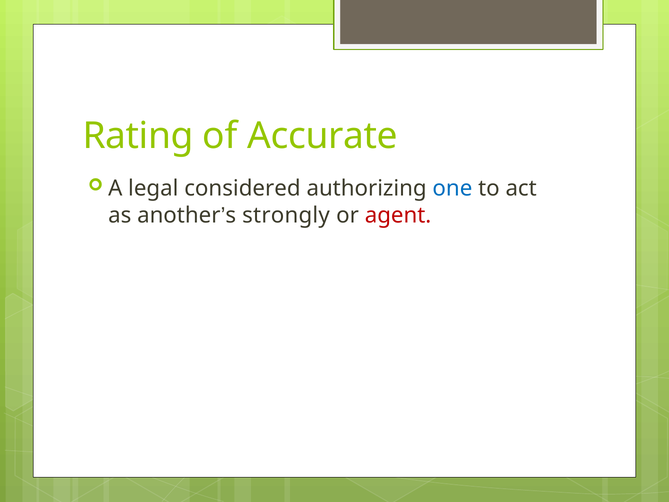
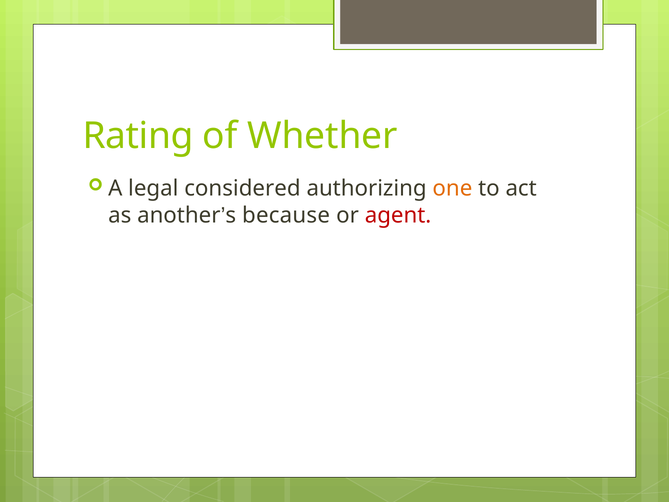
Accurate: Accurate -> Whether (322, 136)
one colour: blue -> orange (452, 188)
strongly: strongly -> because (286, 215)
